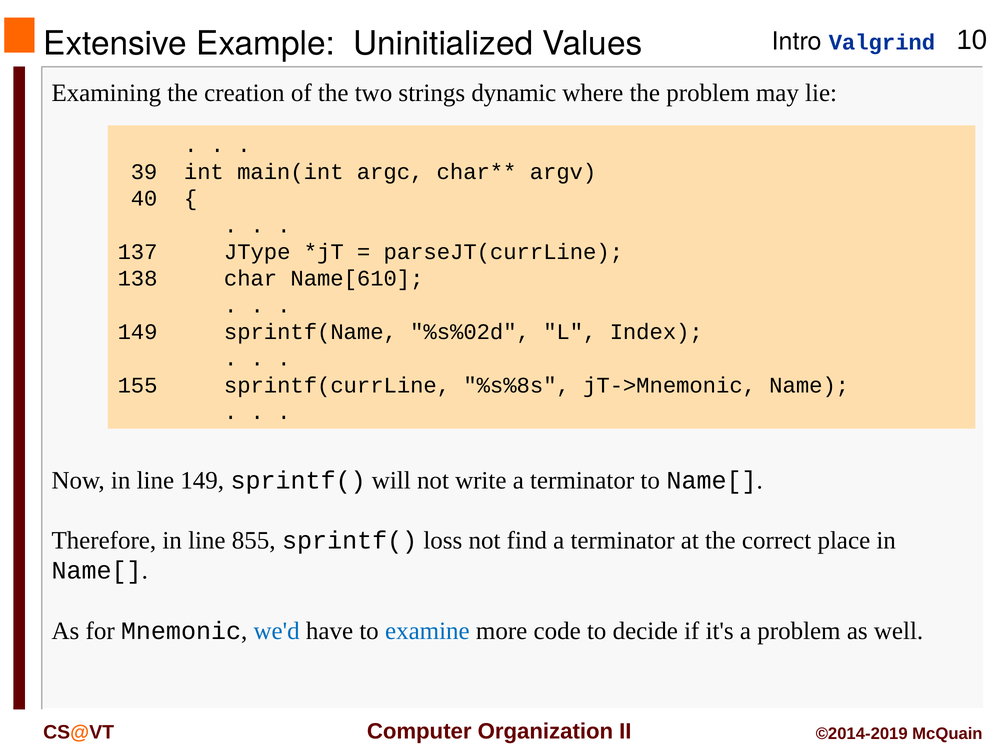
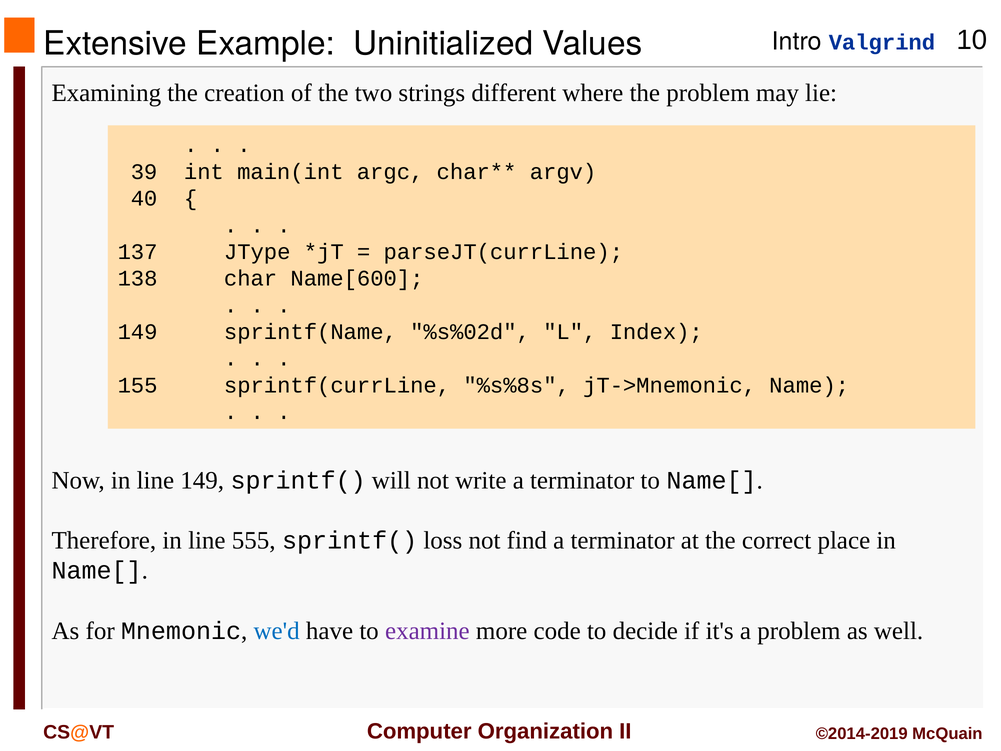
dynamic: dynamic -> different (514, 93)
Name[610: Name[610 -> Name[600 (357, 278)
855: 855 -> 555 (254, 541)
examine colour: blue -> purple (427, 631)
